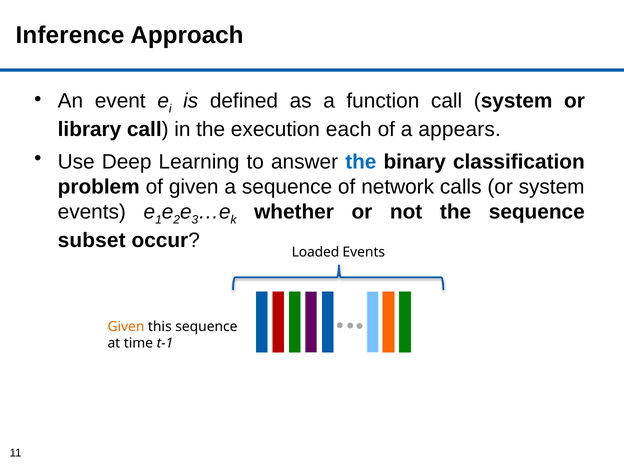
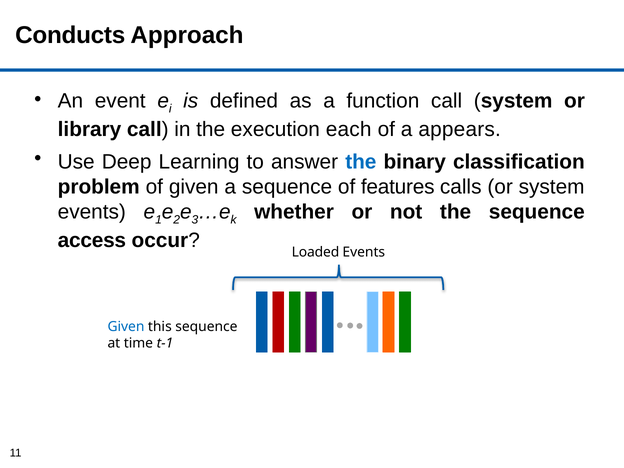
Inference: Inference -> Conducts (70, 35)
network: network -> features (398, 187)
subset: subset -> access (92, 240)
Given colour: orange -> blue (126, 327)
